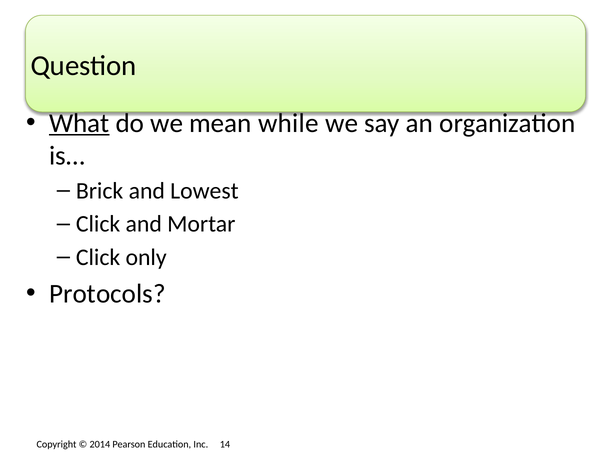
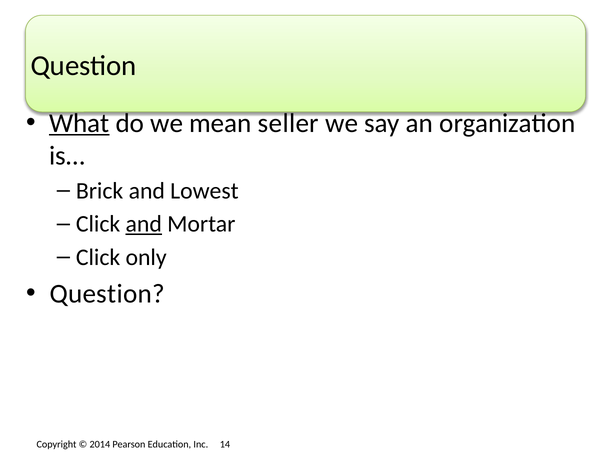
while: while -> seller (288, 123)
and underline: none -> present (144, 224)
Protocols: Protocols -> Question (107, 294)
